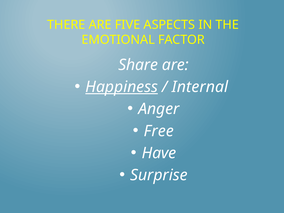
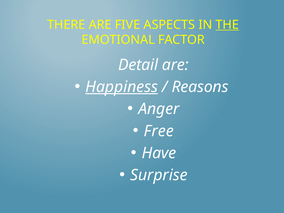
THE underline: none -> present (227, 25)
Share: Share -> Detail (138, 65)
Internal: Internal -> Reasons (200, 87)
